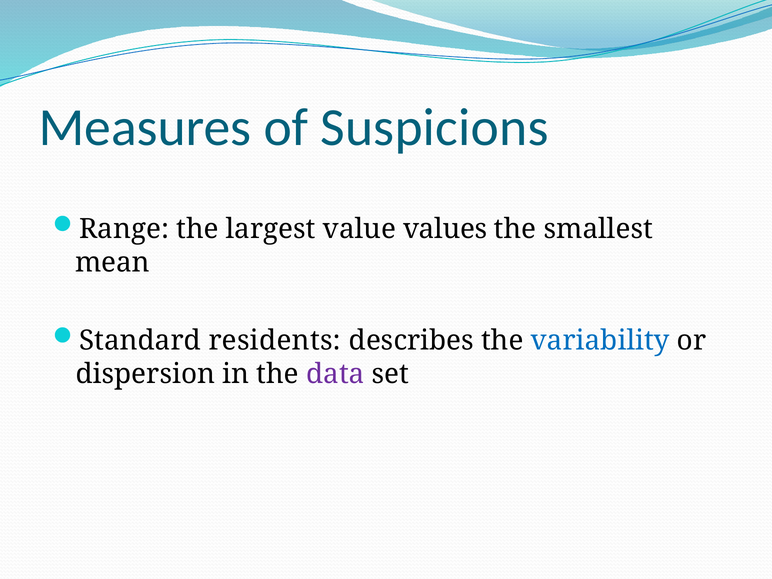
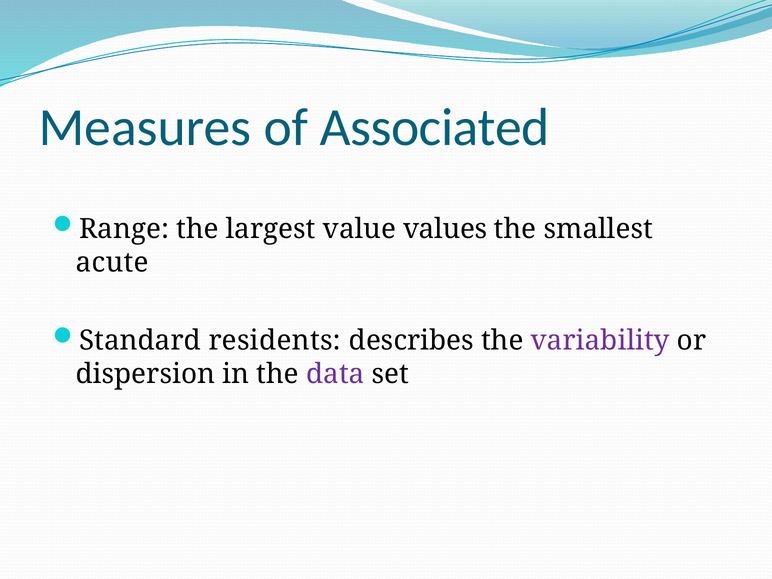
Suspicions: Suspicions -> Associated (435, 127)
mean: mean -> acute (112, 263)
variability colour: blue -> purple (600, 341)
